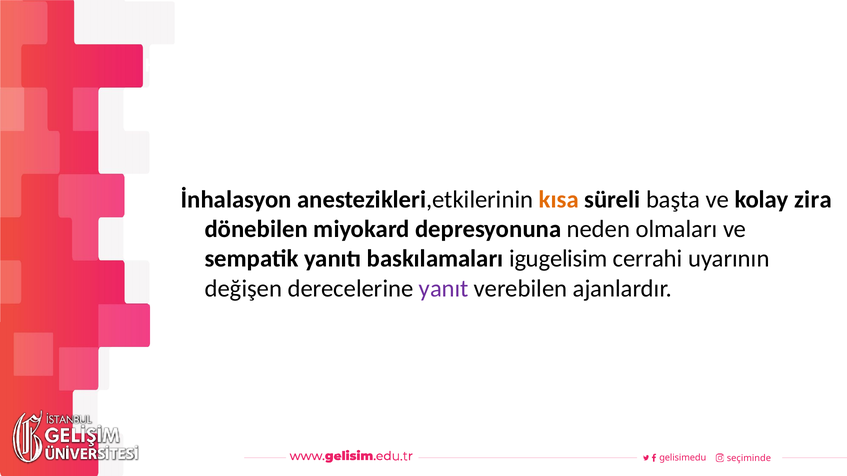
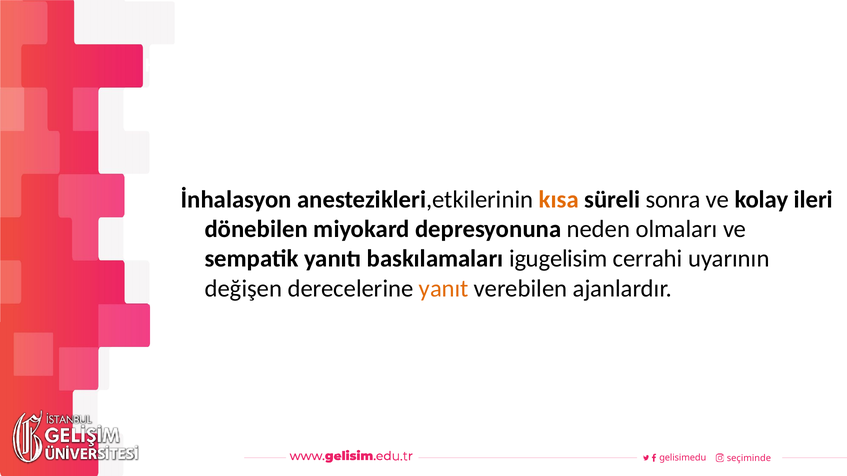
başta: başta -> sonra (673, 200)
zira: zira -> ileri (813, 200)
yanıt colour: purple -> orange (444, 289)
